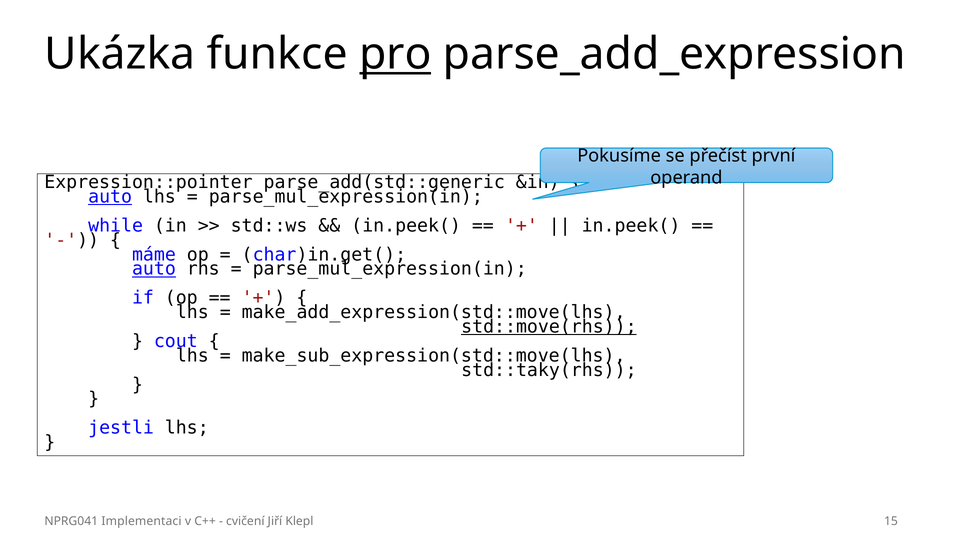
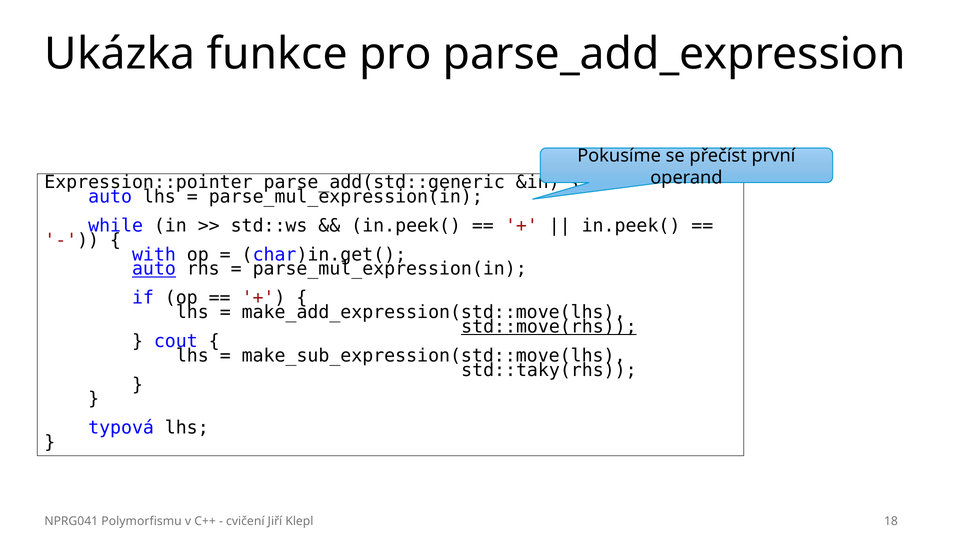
pro underline: present -> none (395, 54)
auto underline: present -> none (110, 197)
máme: máme -> with (154, 254)
jestli: jestli -> typová (121, 428)
Implementaci: Implementaci -> Polymorfismu (142, 521)
15: 15 -> 18 (891, 521)
